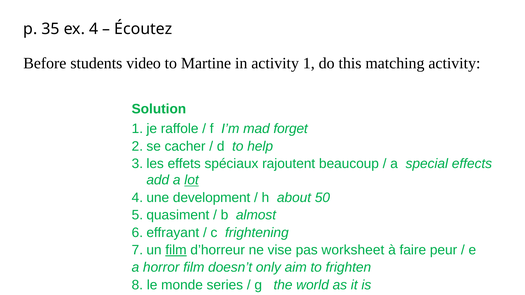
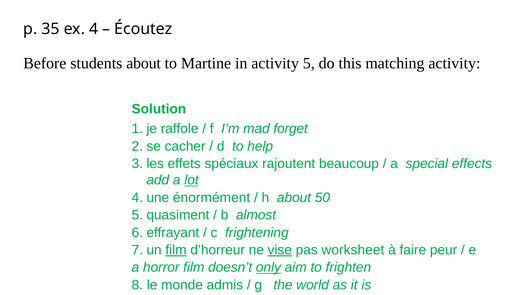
students video: video -> about (144, 63)
1: 1 -> 5 (309, 63)
development: development -> énormément (212, 198)
vise underline: none -> present (280, 250)
only underline: none -> present (268, 268)
series: series -> admis (225, 285)
